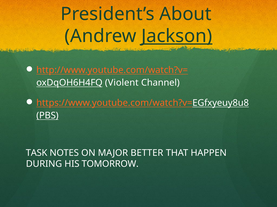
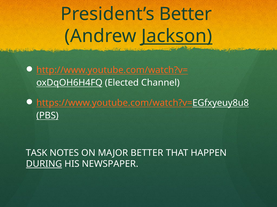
President’s About: About -> Better (186, 14)
Violent: Violent -> Elected (122, 83)
DURING underline: none -> present (44, 164)
TOMORROW: TOMORROW -> NEWSPAPER (110, 164)
